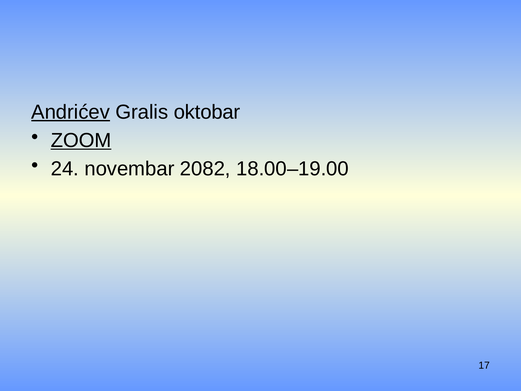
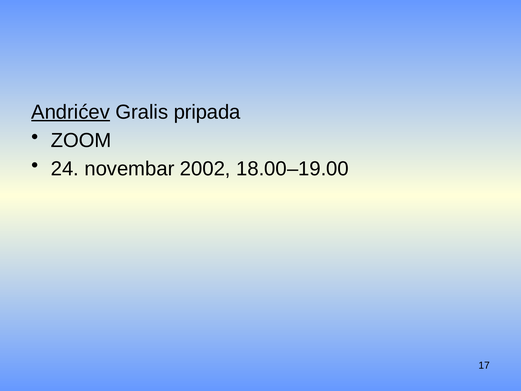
oktobar: oktobar -> pripada (207, 112)
ZOOM underline: present -> none (81, 140)
2082: 2082 -> 2002 (205, 169)
